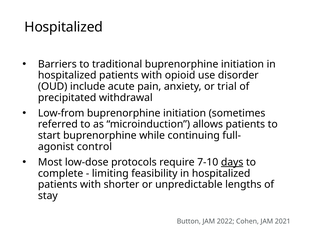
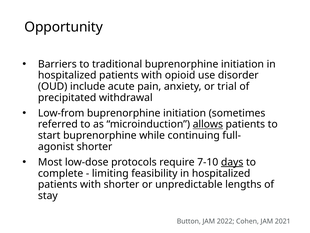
Hospitalized: Hospitalized -> Opportunity (64, 27)
allows underline: none -> present (208, 124)
control: control -> shorter (95, 146)
